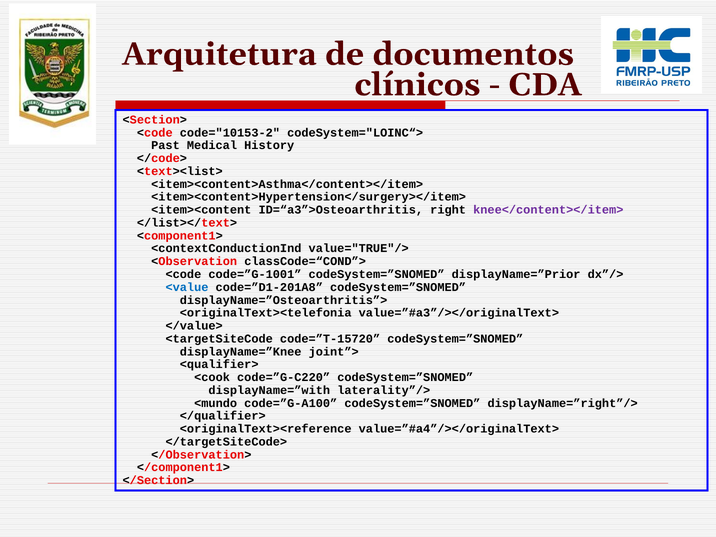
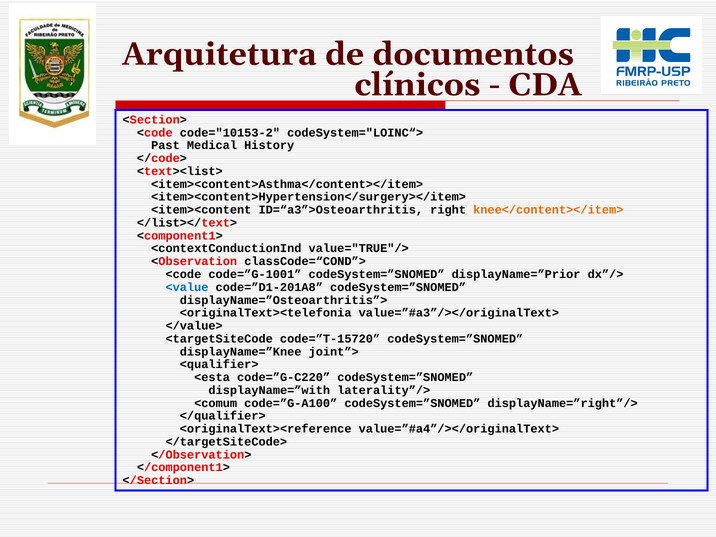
knee</content></item> colour: purple -> orange (548, 210)
<cook: <cook -> <esta (212, 377)
<mundo: <mundo -> <comum (216, 403)
